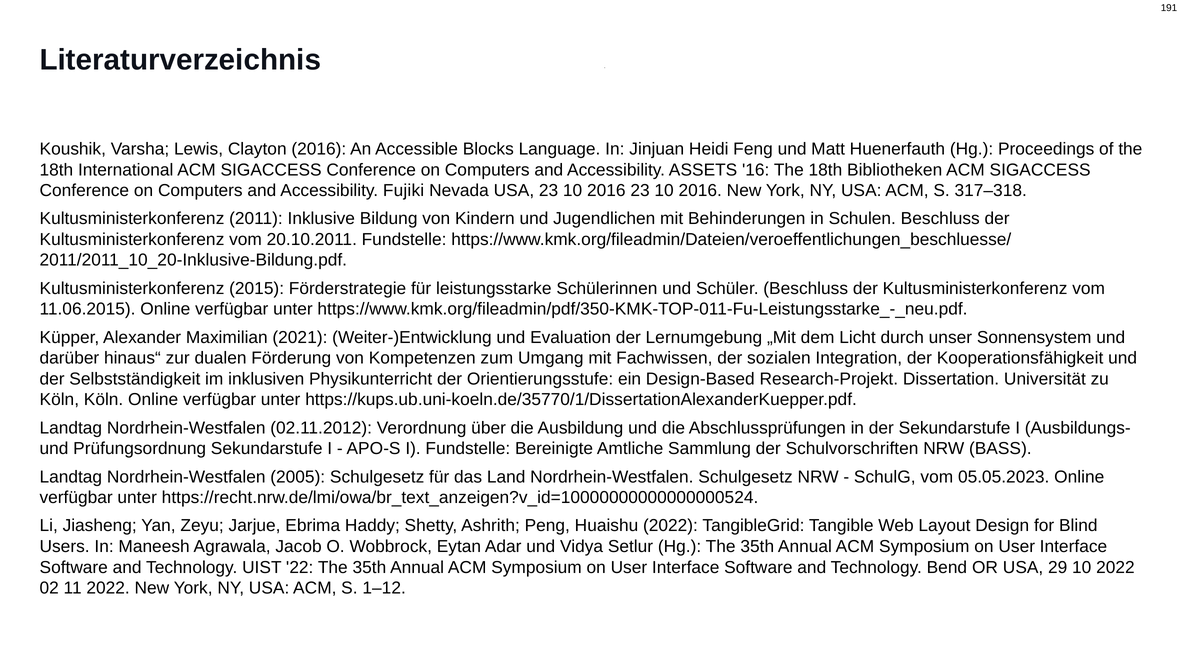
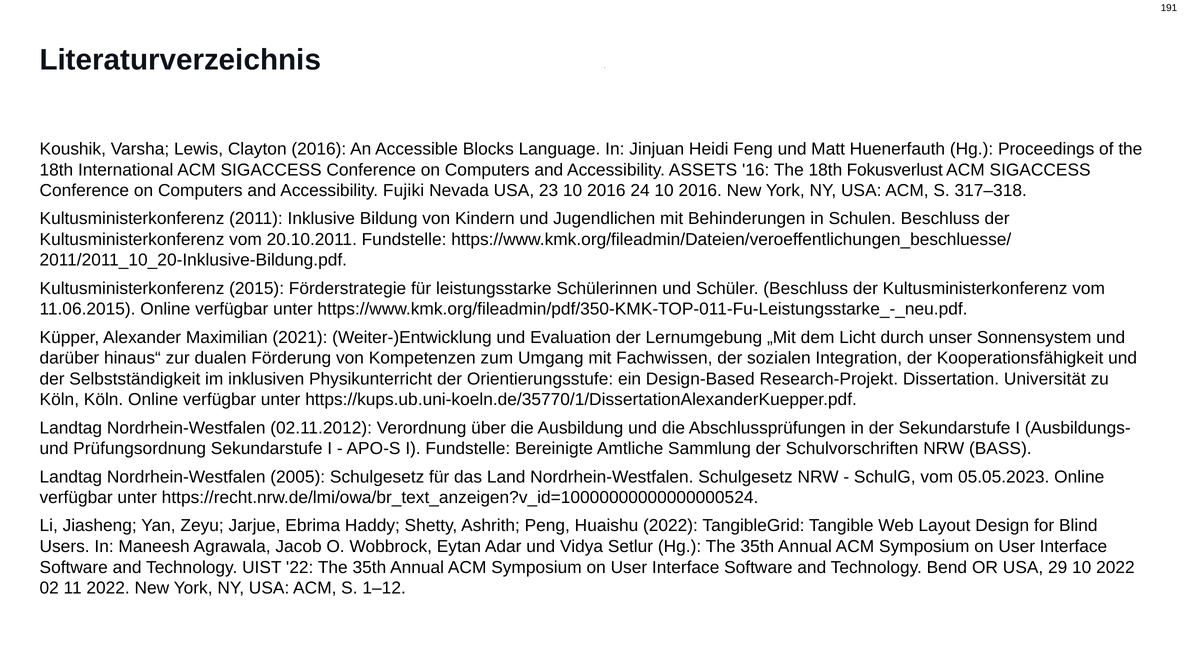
Bibliotheken: Bibliotheken -> Fokusverlust (895, 170)
2016 23: 23 -> 24 (640, 191)
